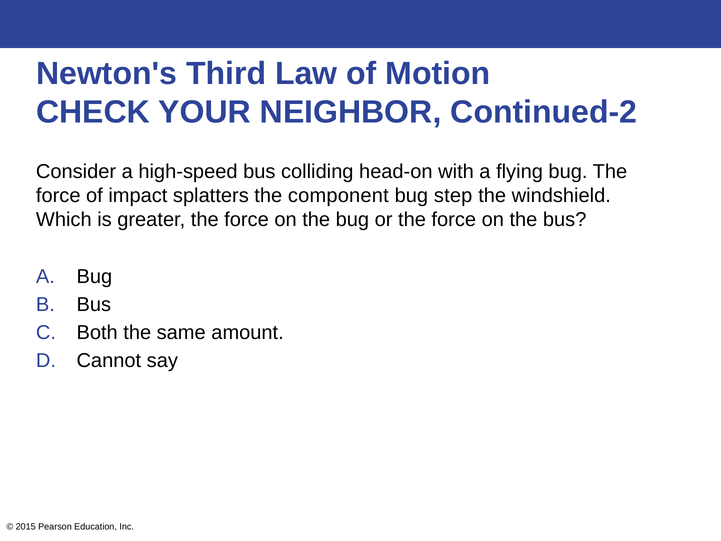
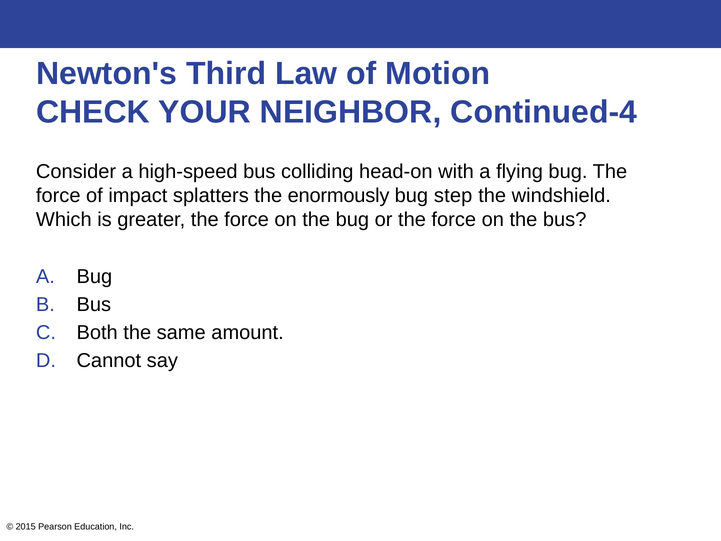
Continued-2: Continued-2 -> Continued-4 (544, 112)
component: component -> enormously (339, 195)
